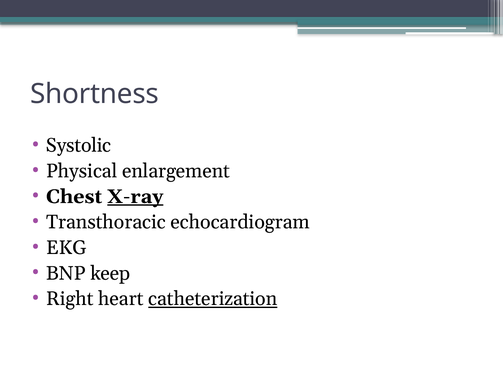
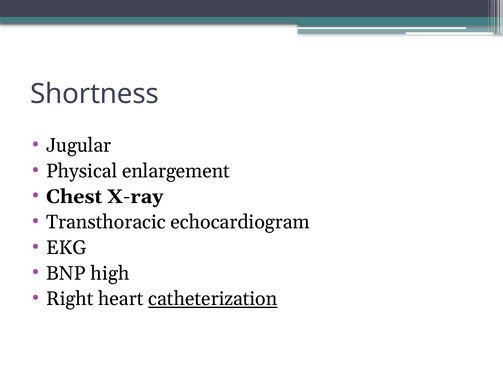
Systolic: Systolic -> Jugular (79, 146)
X-ray underline: present -> none (135, 197)
keep: keep -> high (110, 273)
